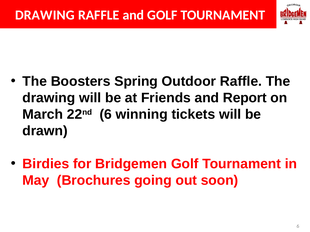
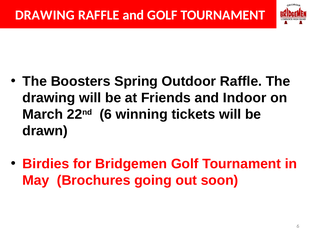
Report: Report -> Indoor (245, 98)
